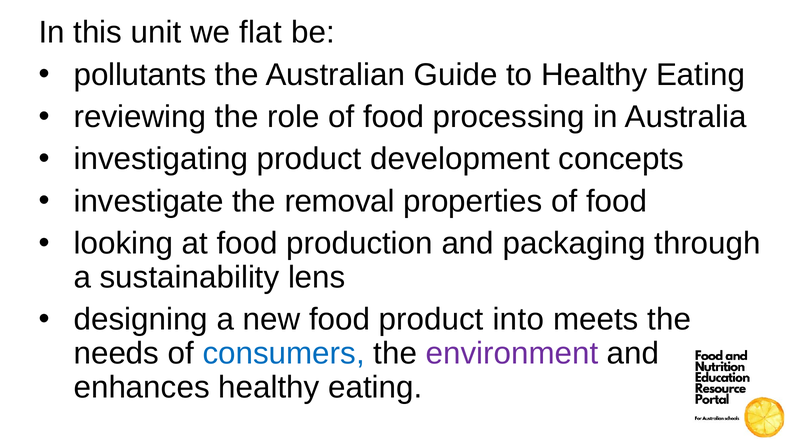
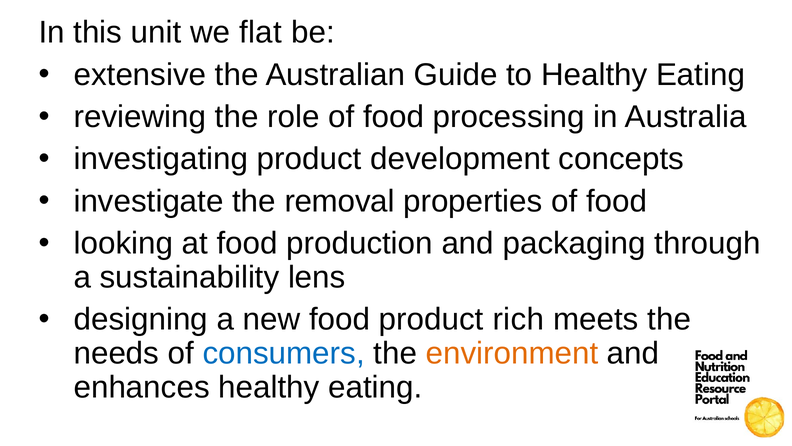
pollutants: pollutants -> extensive (140, 75)
into: into -> rich (518, 319)
environment colour: purple -> orange (512, 353)
